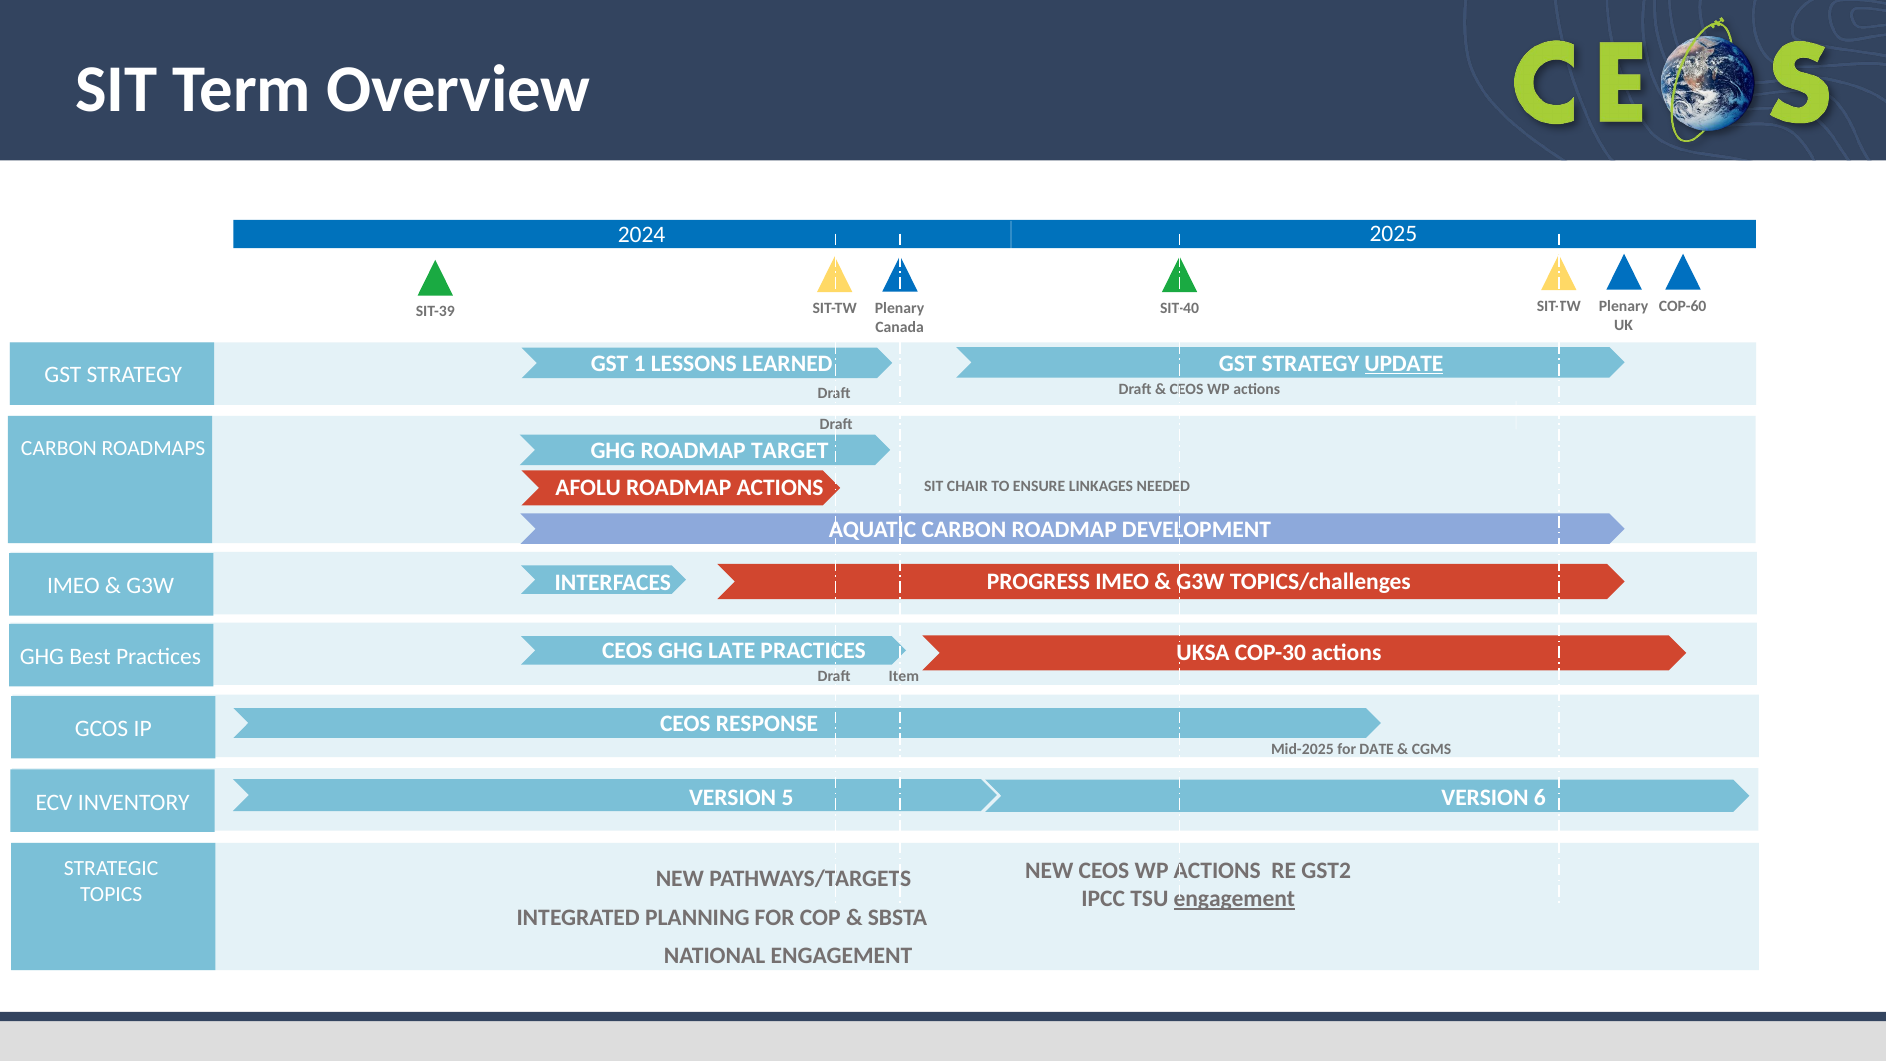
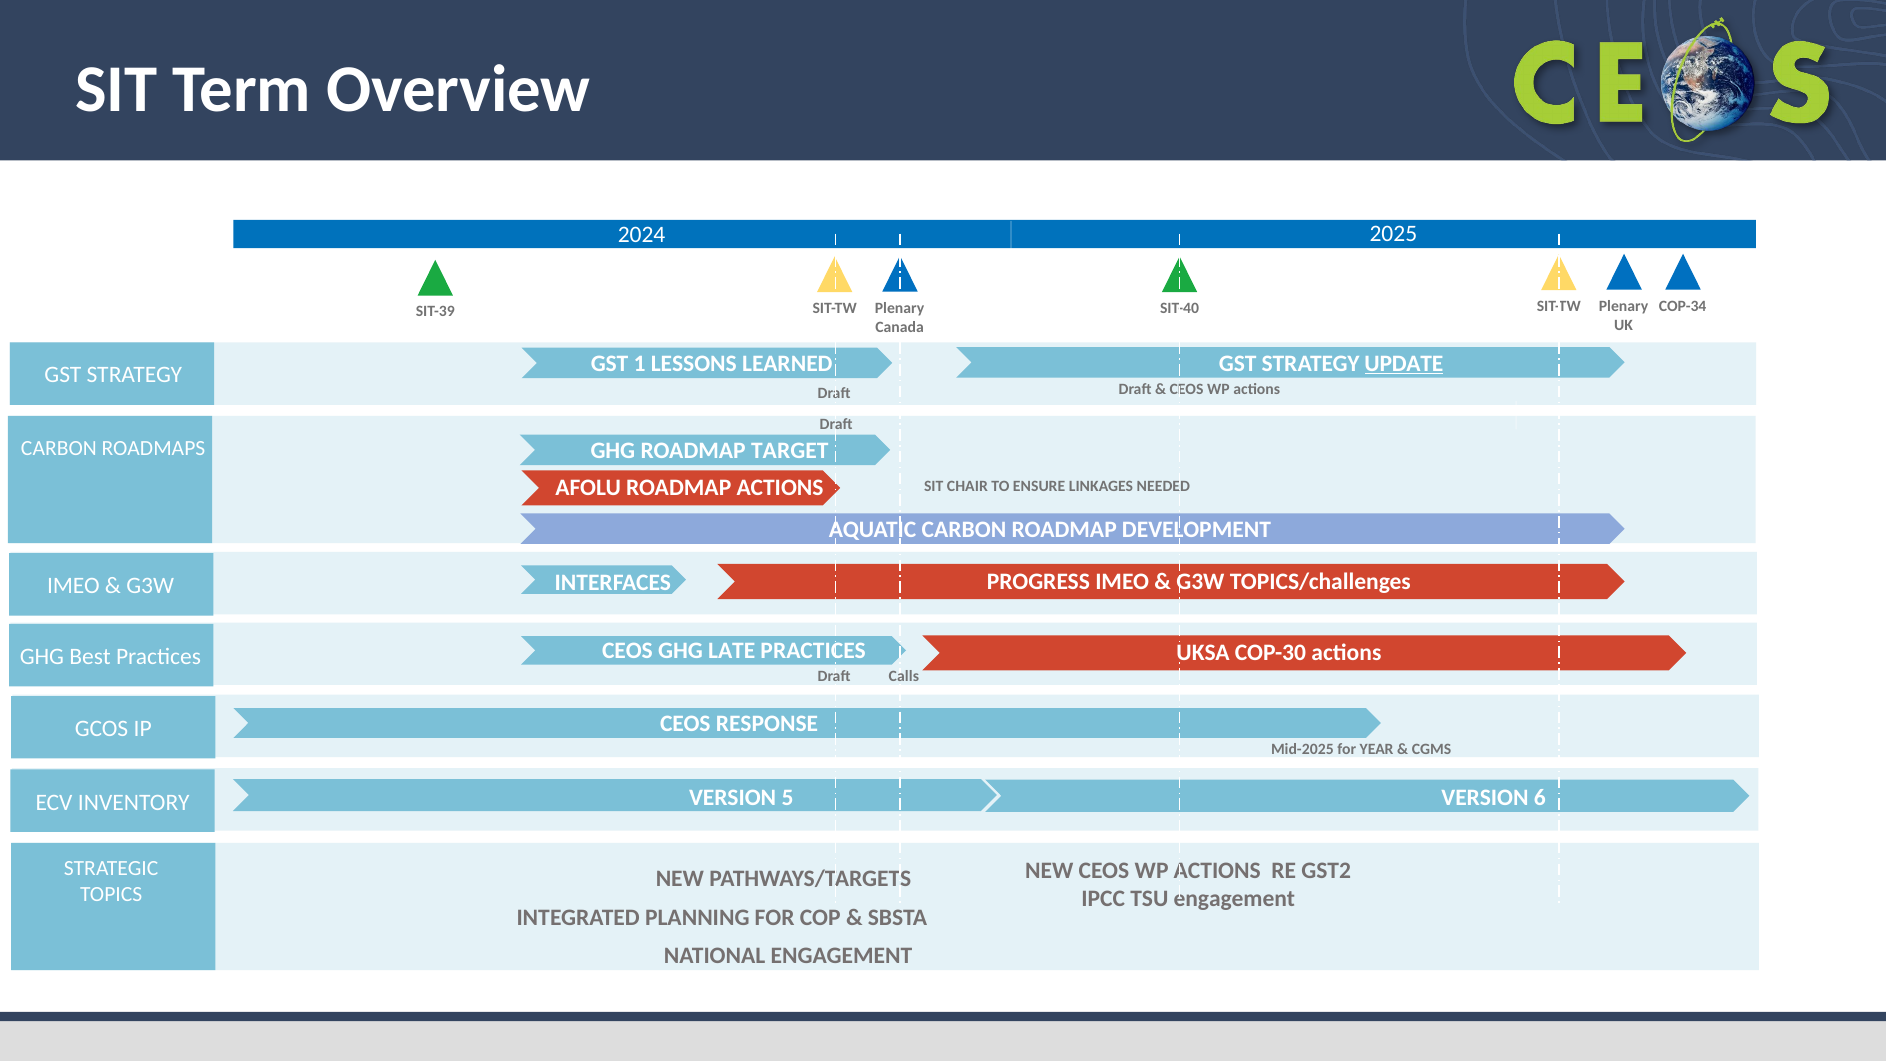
COP-60: COP-60 -> COP-34 (1683, 307)
Item: Item -> Calls (904, 676)
DATE: DATE -> YEAR (1377, 749)
engagement underline: present -> none (1234, 899)
